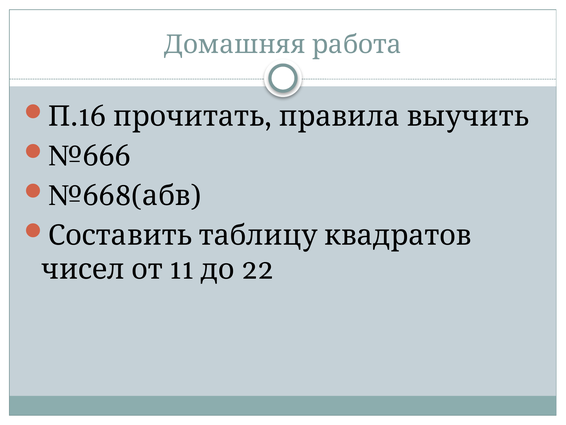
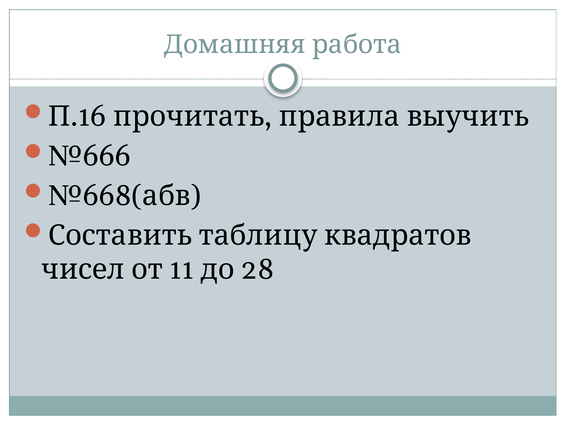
22: 22 -> 28 (258, 269)
